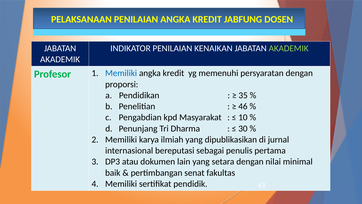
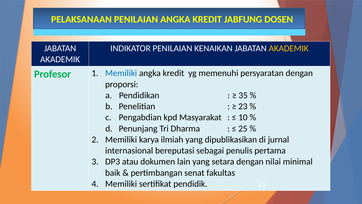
AKADEMIK colour: light green -> yellow (289, 48)
46: 46 -> 23 (243, 106)
30: 30 -> 25 (243, 128)
